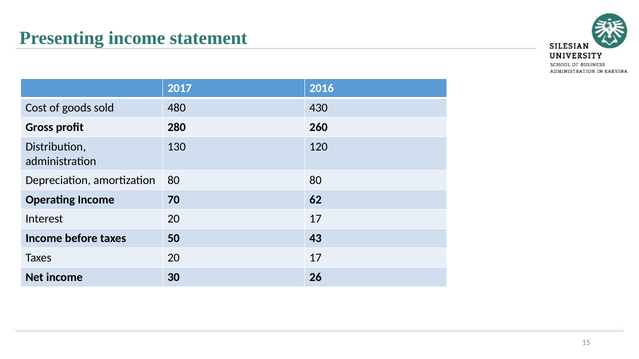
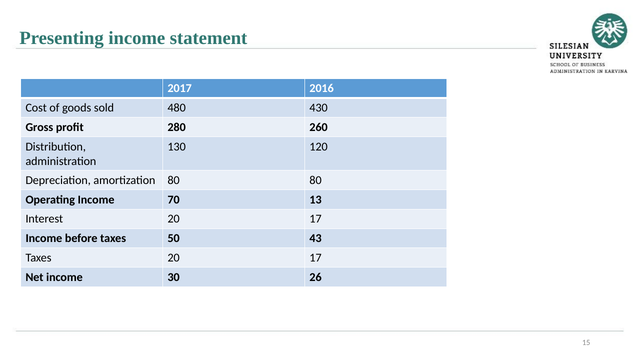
62: 62 -> 13 (316, 200)
